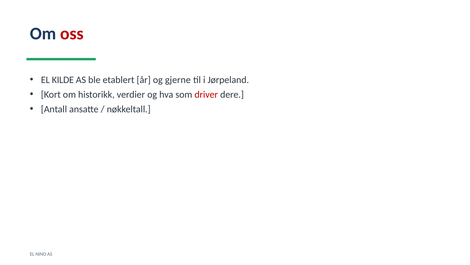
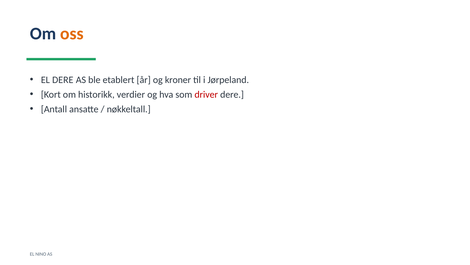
oss colour: red -> orange (72, 34)
EL KILDE: KILDE -> DERE (63, 80)
gjerne: gjerne -> kroner (178, 80)
